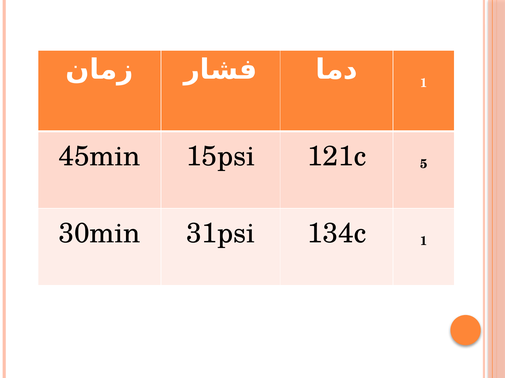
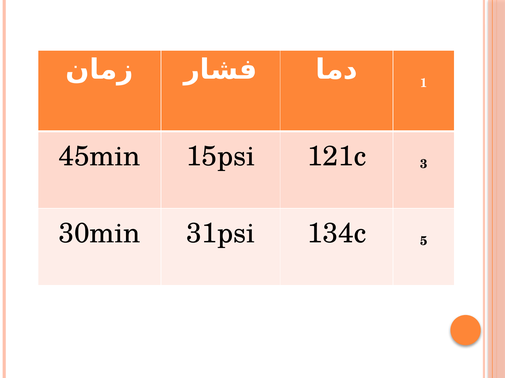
5: 5 -> 3 (424, 164)
134c 1: 1 -> 5 (424, 241)
